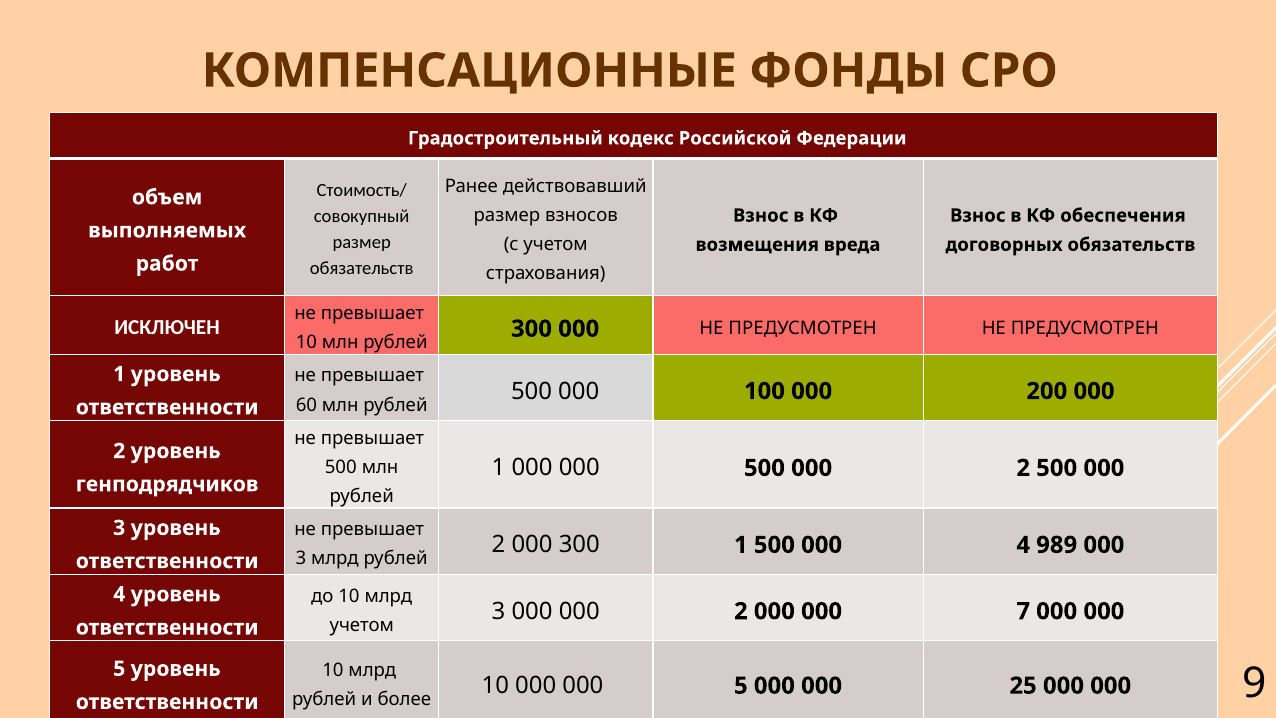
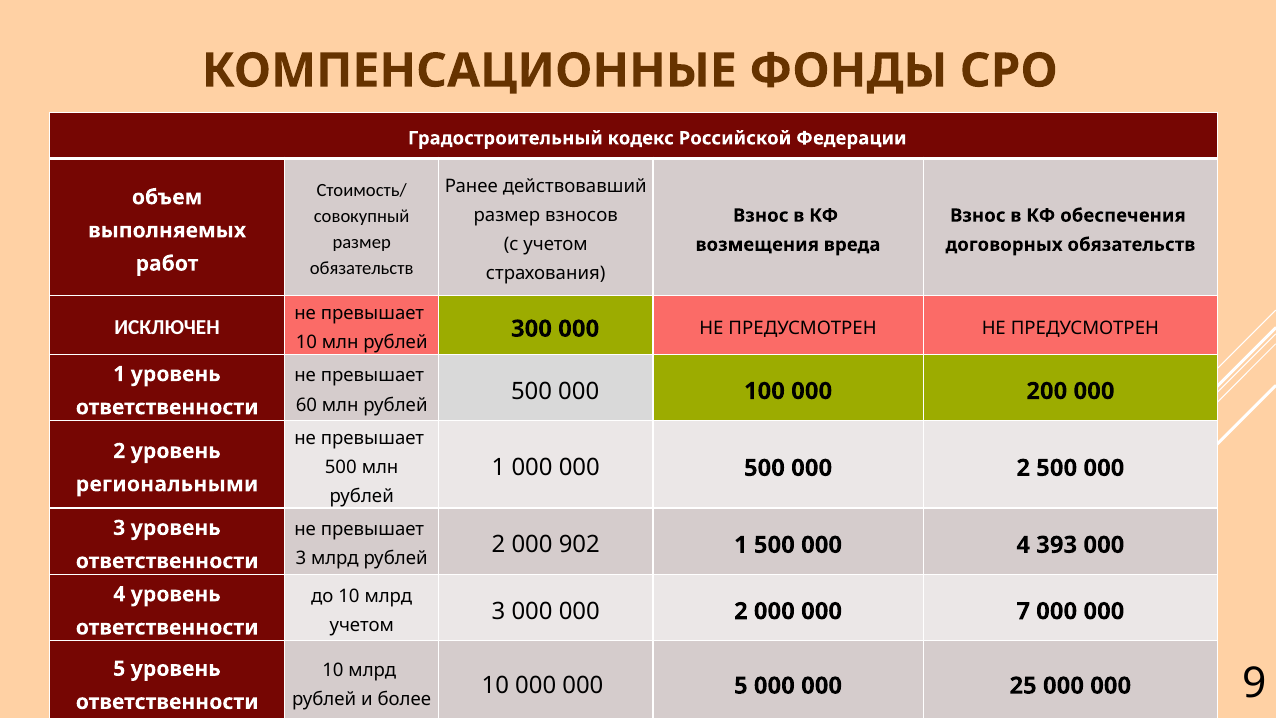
генподрядчиков: генподрядчиков -> региональными (167, 484)
000 300: 300 -> 902 (579, 545)
989: 989 -> 393 (1057, 545)
